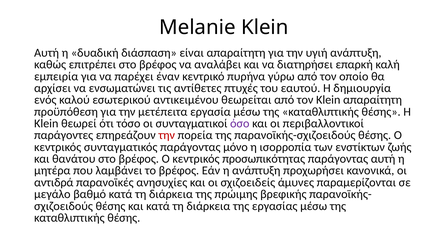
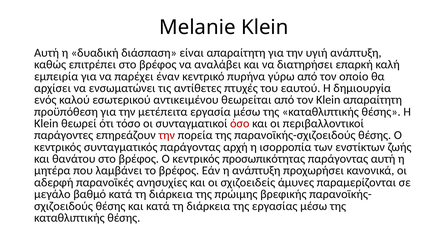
όσο colour: purple -> red (240, 123)
μόνο: μόνο -> αρχή (235, 147)
αντιδρά: αντιδρά -> αδερφή (54, 182)
